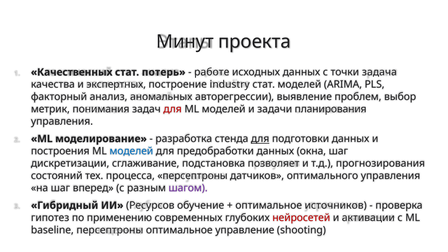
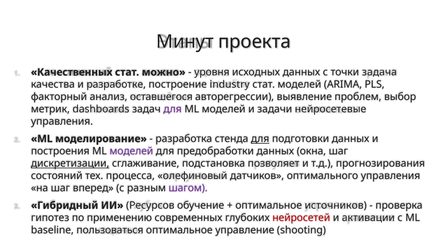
потерь: потерь -> можно (164, 72)
работе: работе -> уровня (212, 72)
экспертных: экспертных -> разработке (116, 85)
аномальных: аномальных -> оставшегося (161, 97)
понимания: понимания -> dashboards (101, 109)
для colour: red -> purple (173, 109)
планирования: планирования -> нейросетевые (331, 109)
моделей colour: blue -> purple (131, 151)
дискретизации underline: none -> present (70, 163)
процесса персептроны: персептроны -> олефиновый (192, 176)
baseline персептроны: персептроны -> пользоваться (110, 230)
